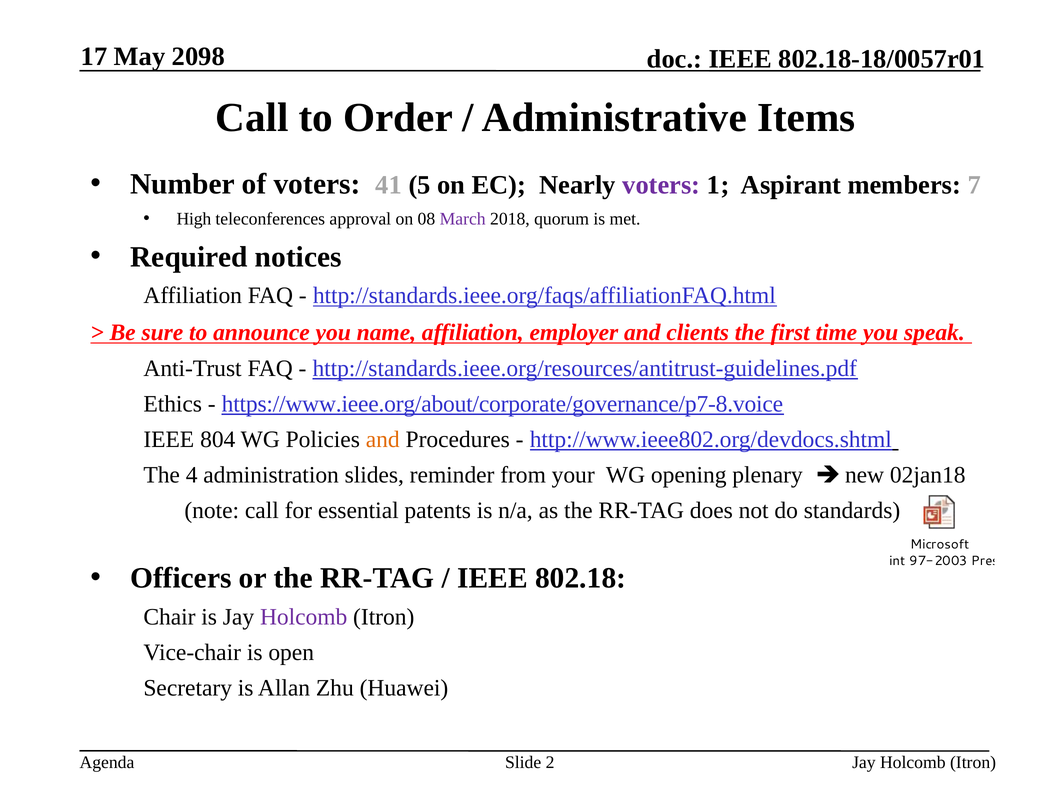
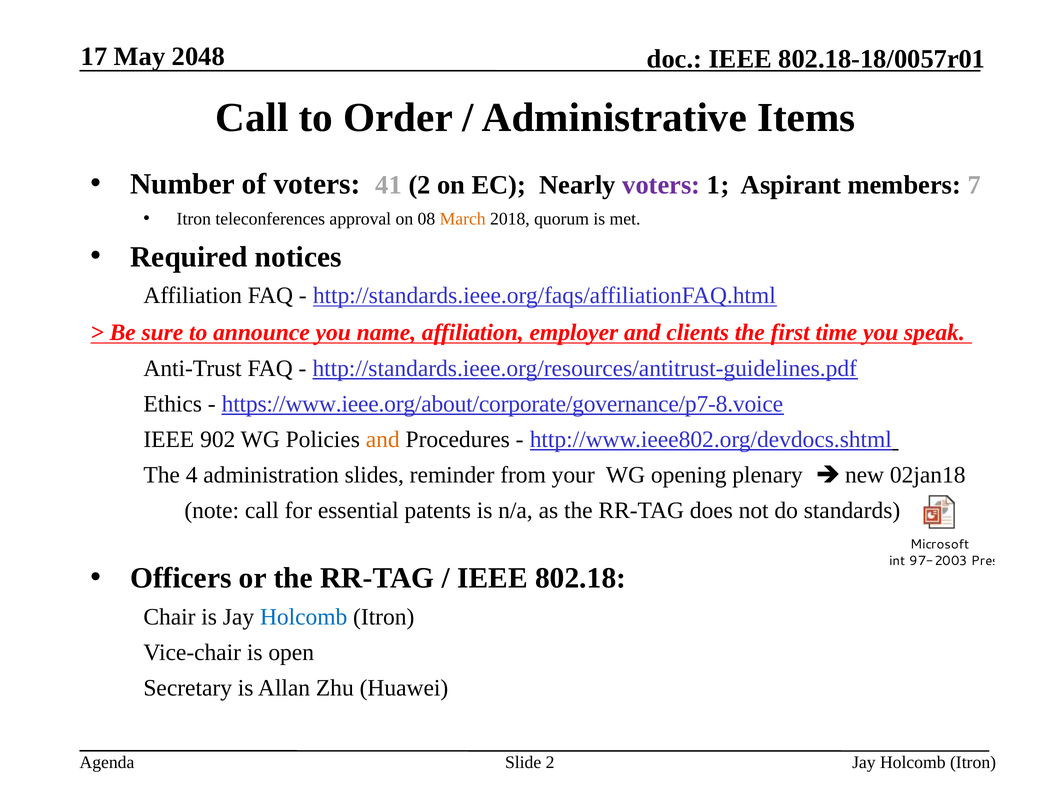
2098: 2098 -> 2048 (198, 57)
41 5: 5 -> 2 (420, 185)
High: High -> Itron (194, 219)
March colour: purple -> orange (463, 219)
804: 804 -> 902 (218, 439)
Holcomb colour: purple -> blue (304, 617)
